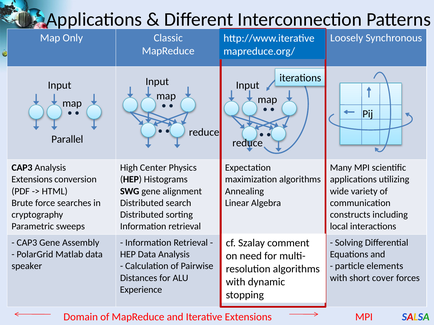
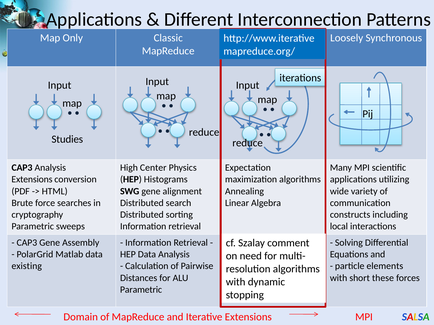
Parallel: Parallel -> Studies (67, 140)
speaker: speaker -> existing (27, 267)
cover: cover -> these (383, 278)
Experience: Experience -> Parametric (141, 290)
